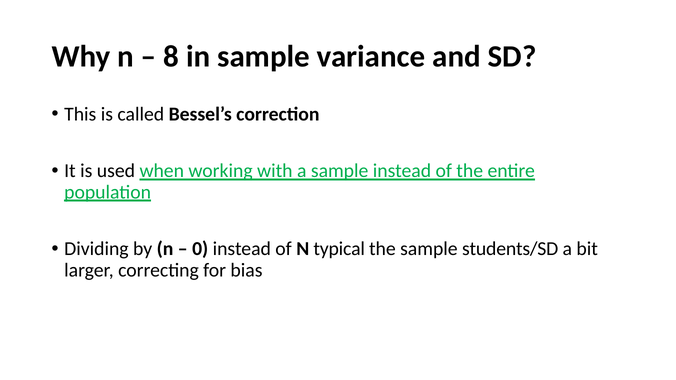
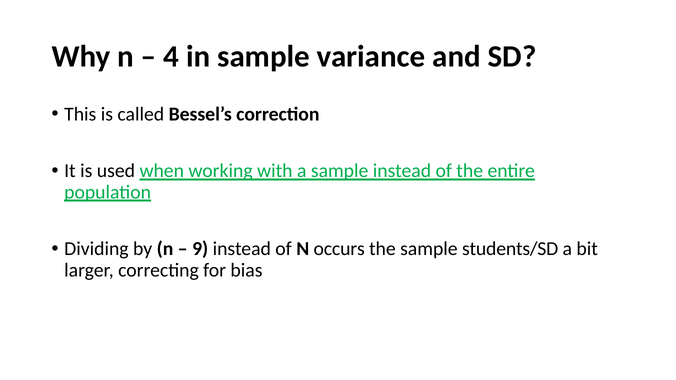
8: 8 -> 4 (171, 57)
0: 0 -> 9 (200, 249)
typical: typical -> occurs (339, 249)
